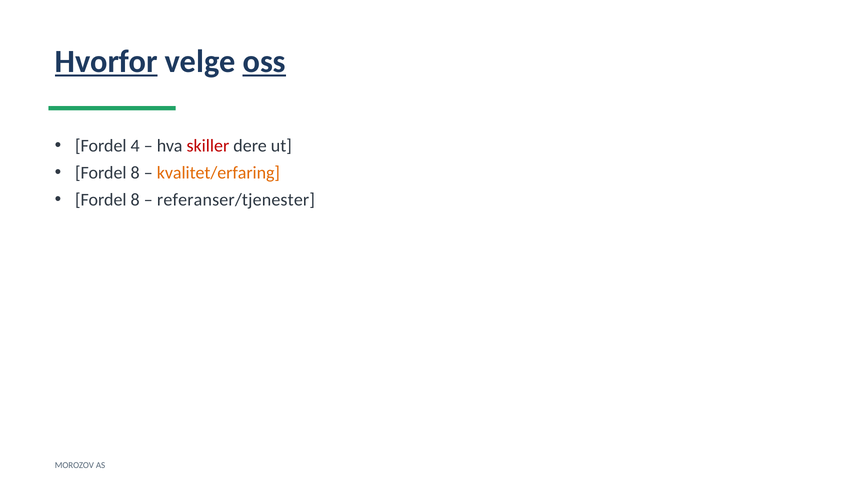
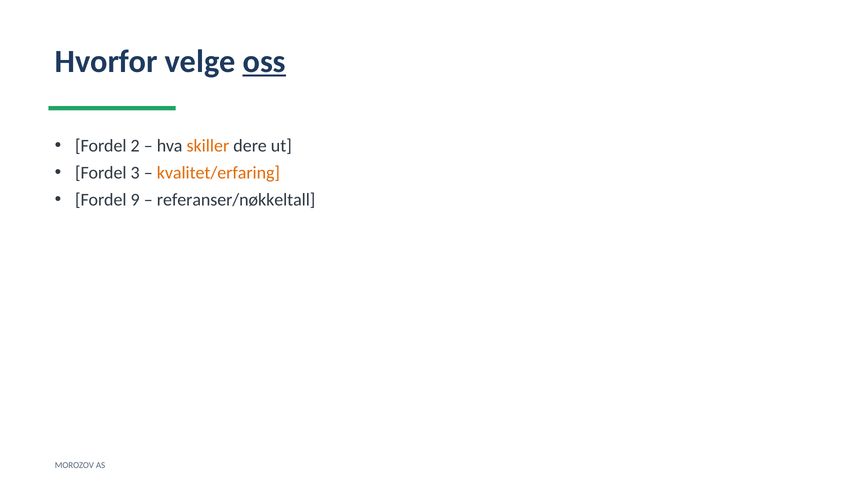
Hvorfor underline: present -> none (106, 62)
4: 4 -> 2 (135, 146)
skiller colour: red -> orange (208, 146)
8: 8 -> 3 (135, 173)
8: 8 -> 9 (135, 200)
referanser/tjenester: referanser/tjenester -> referanser/nøkkeltall (236, 200)
